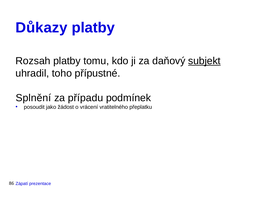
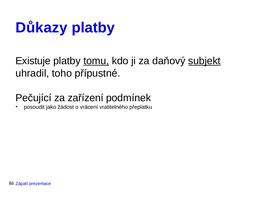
Rozsah: Rozsah -> Existuje (33, 61)
tomu underline: none -> present (96, 61)
Splnění: Splnění -> Pečující (34, 98)
případu: případu -> zařízení (86, 98)
